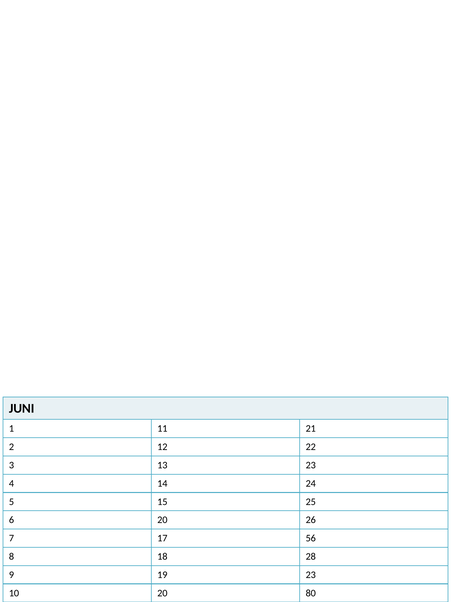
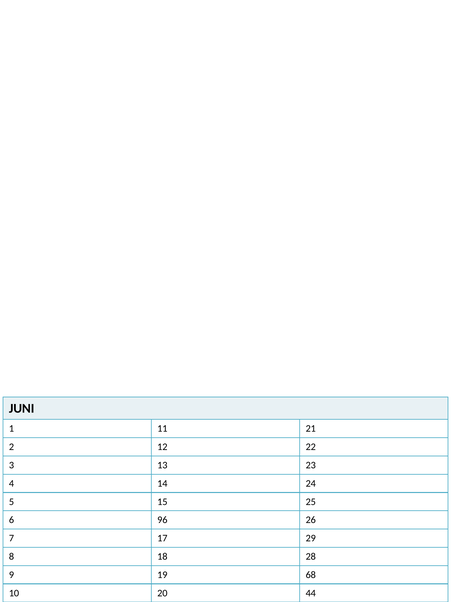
6 20: 20 -> 96 (162, 519)
56: 56 -> 29 (311, 538)
19 23: 23 -> 68 (311, 574)
80: 80 -> 44 (311, 592)
